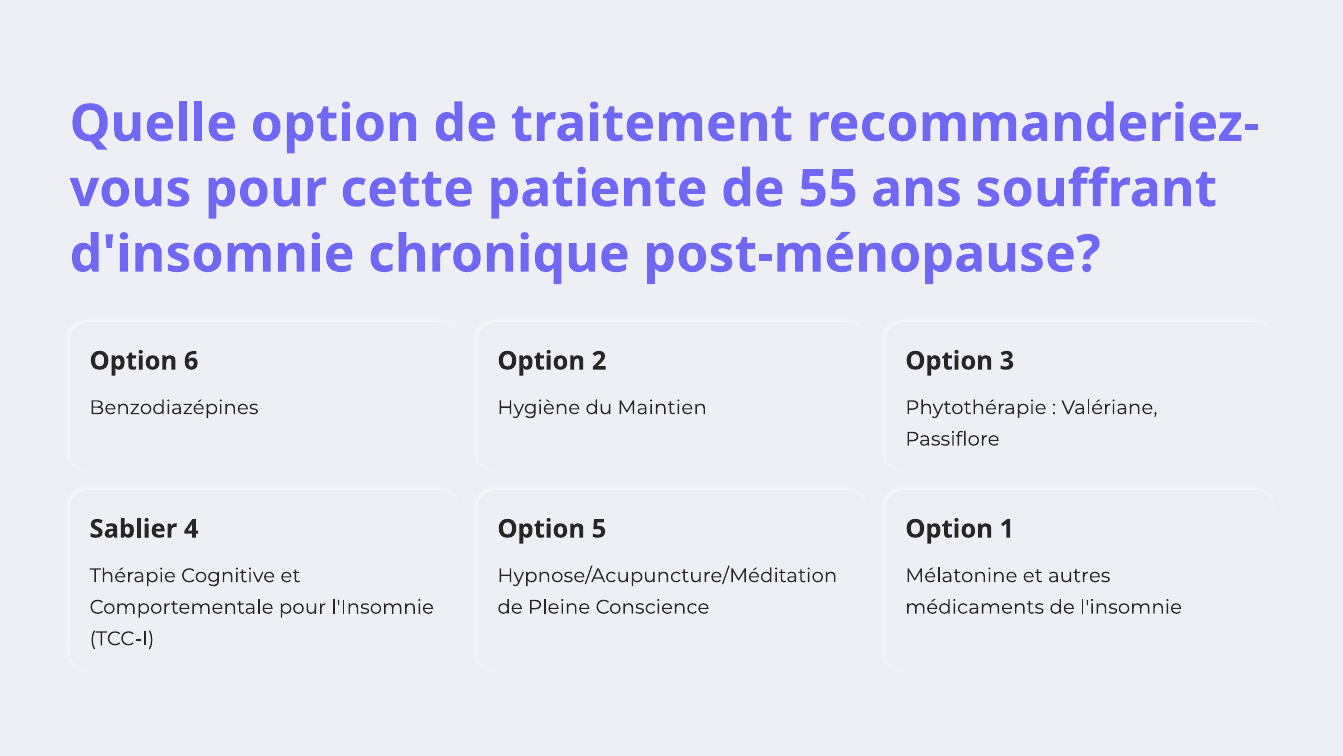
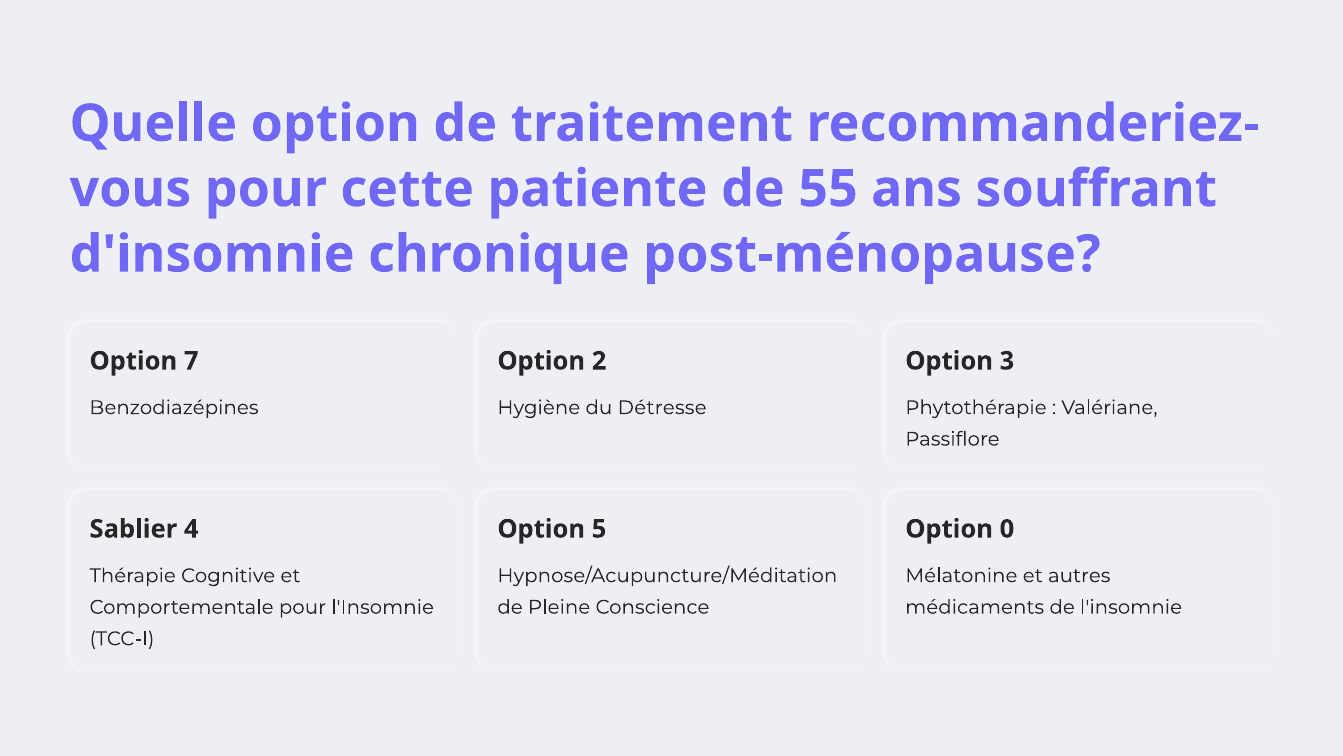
6: 6 -> 7 (191, 361)
Maintien: Maintien -> Détresse (662, 407)
1: 1 -> 0 (1007, 529)
